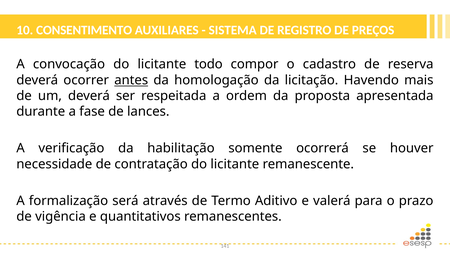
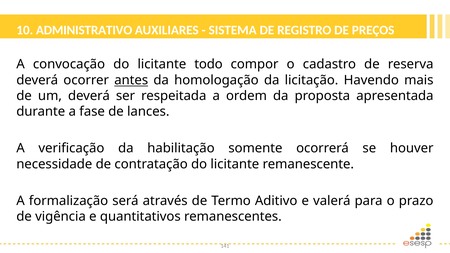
CONSENTIMENTO: CONSENTIMENTO -> ADMINISTRATIVO (84, 30)
